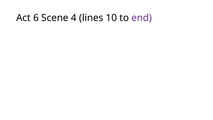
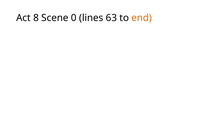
6: 6 -> 8 (36, 18)
4: 4 -> 0 (74, 18)
10: 10 -> 63 (111, 18)
end colour: purple -> orange (142, 18)
